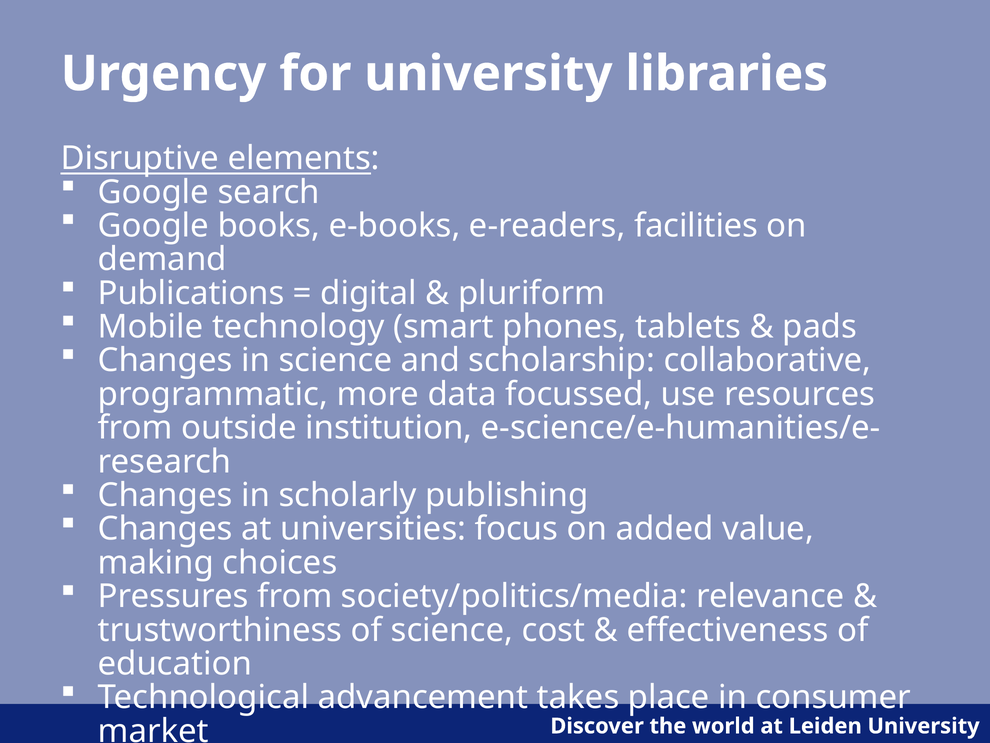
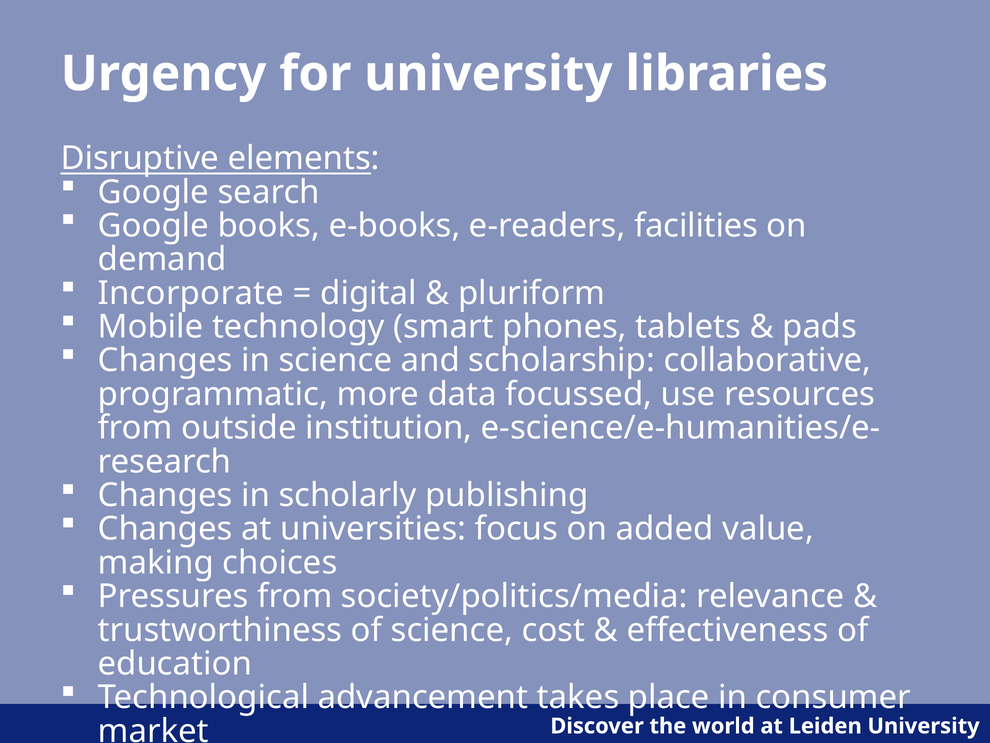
Publications: Publications -> Incorporate (191, 293)
